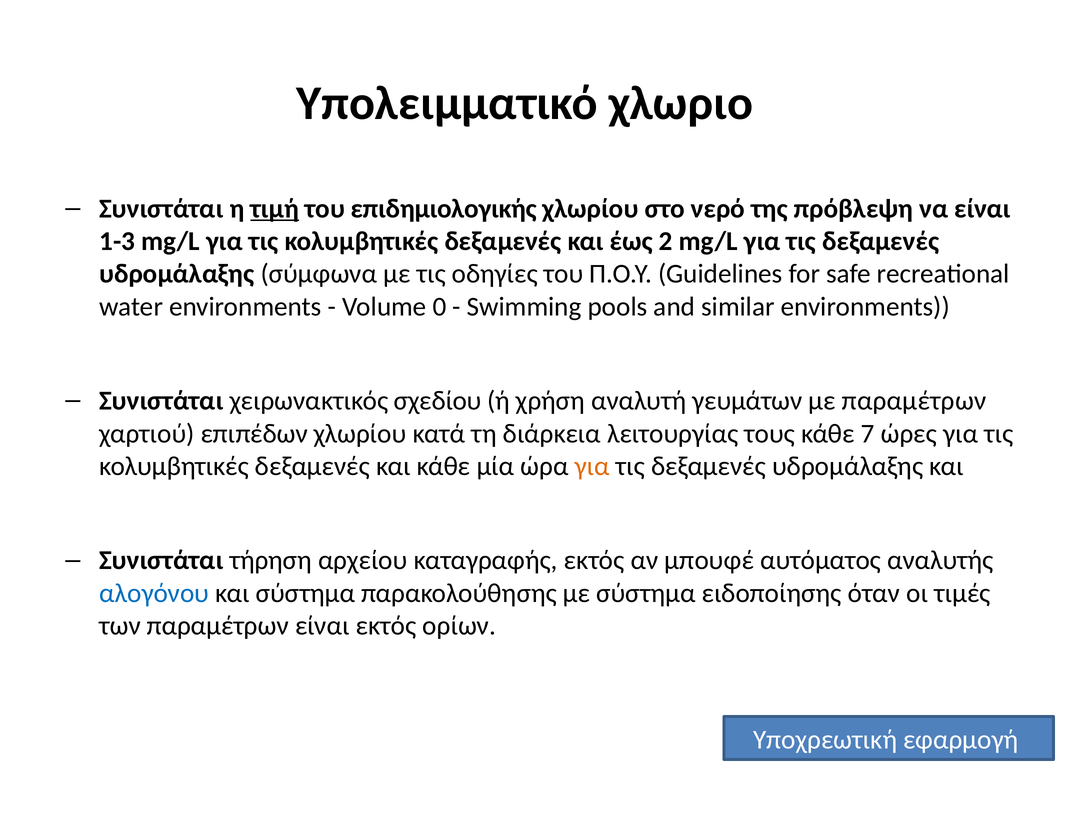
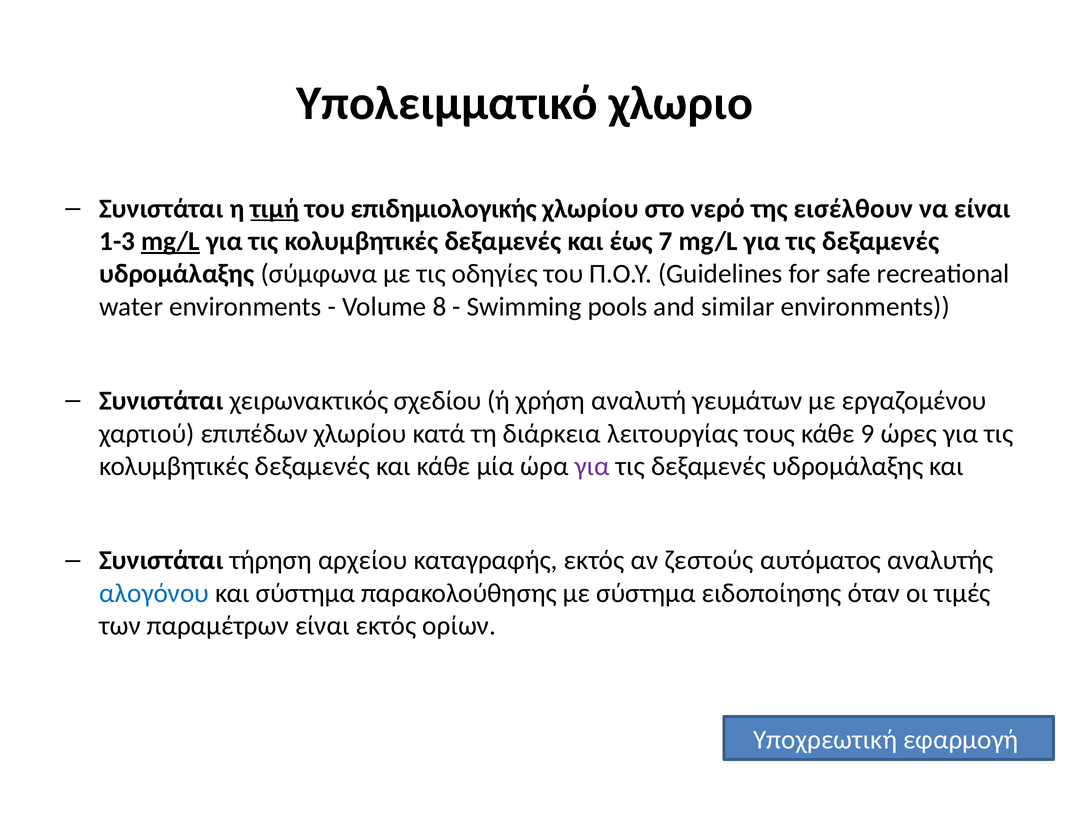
πρόβλεψη: πρόβλεψη -> εισέλθουν (853, 209)
mg/L underline: none -> present (170, 241)
2: 2 -> 7 (666, 241)
0: 0 -> 8 (439, 307)
με παραμέτρων: παραμέτρων -> εργαζομένου (914, 401)
7: 7 -> 9 (868, 434)
για colour: orange -> purple (592, 466)
μπουφέ: μπουφέ -> ζεστούς (709, 561)
